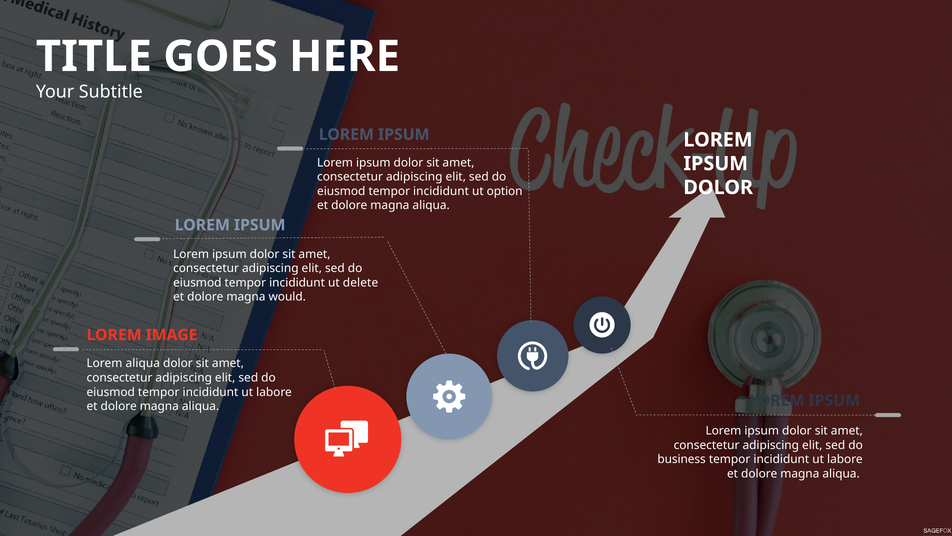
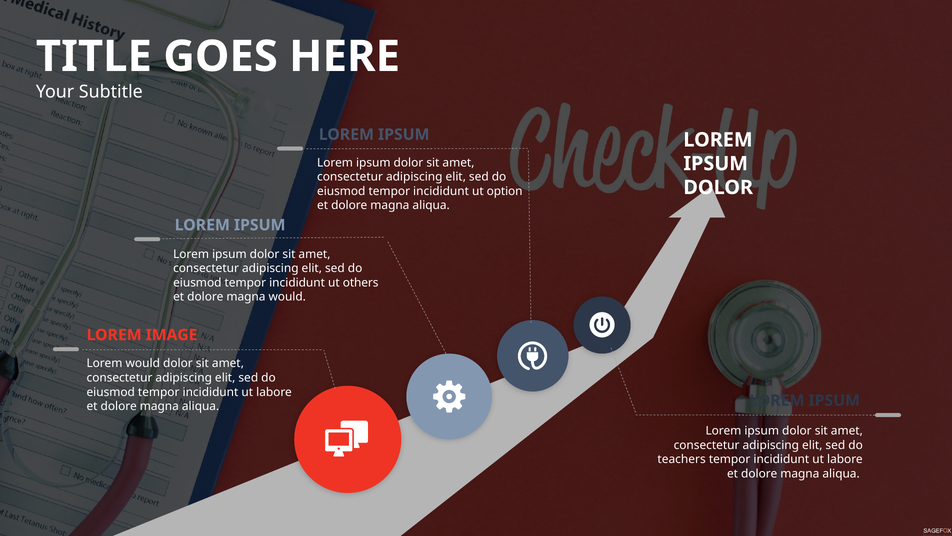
delete: delete -> others (361, 282)
Lorem aliqua: aliqua -> would (143, 363)
business: business -> teachers (682, 459)
